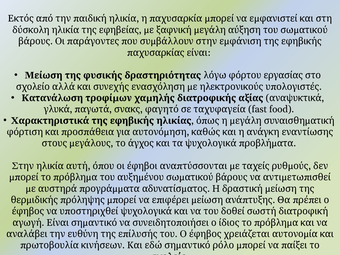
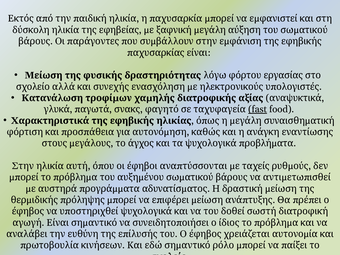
fast underline: none -> present (258, 109)
